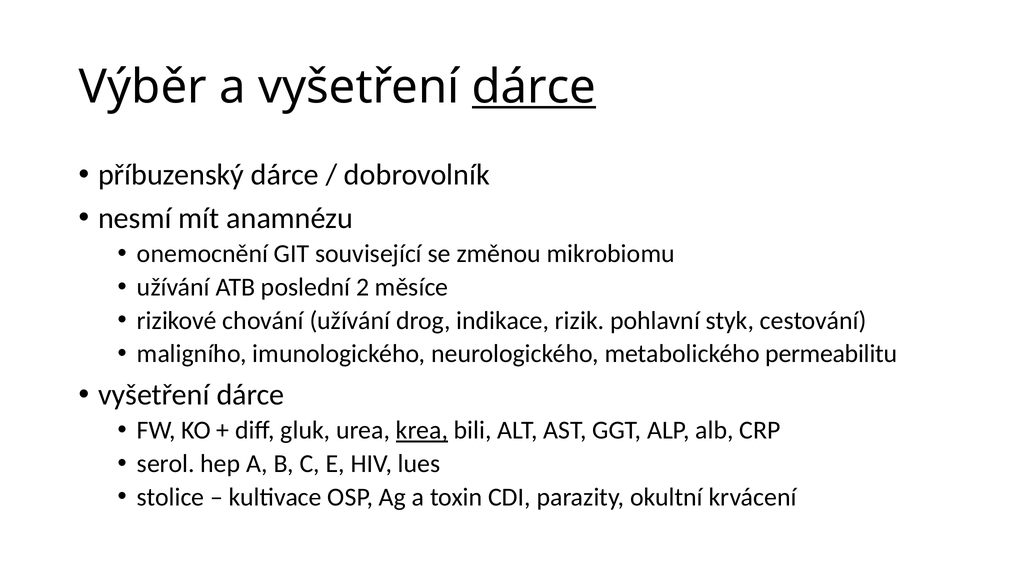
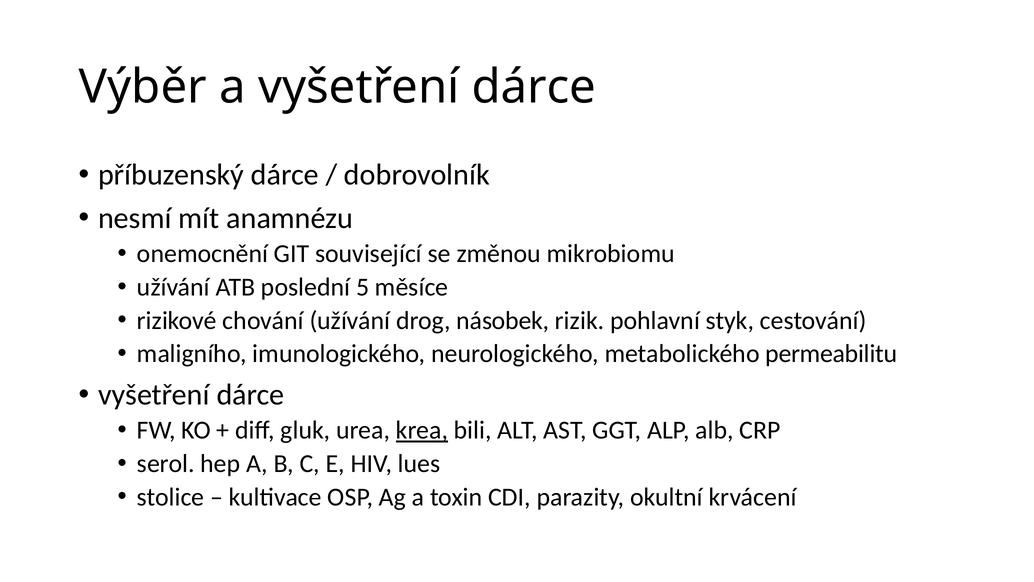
dárce underline: present -> none (534, 87)
2: 2 -> 5 (363, 287)
indikace: indikace -> násobek (503, 320)
